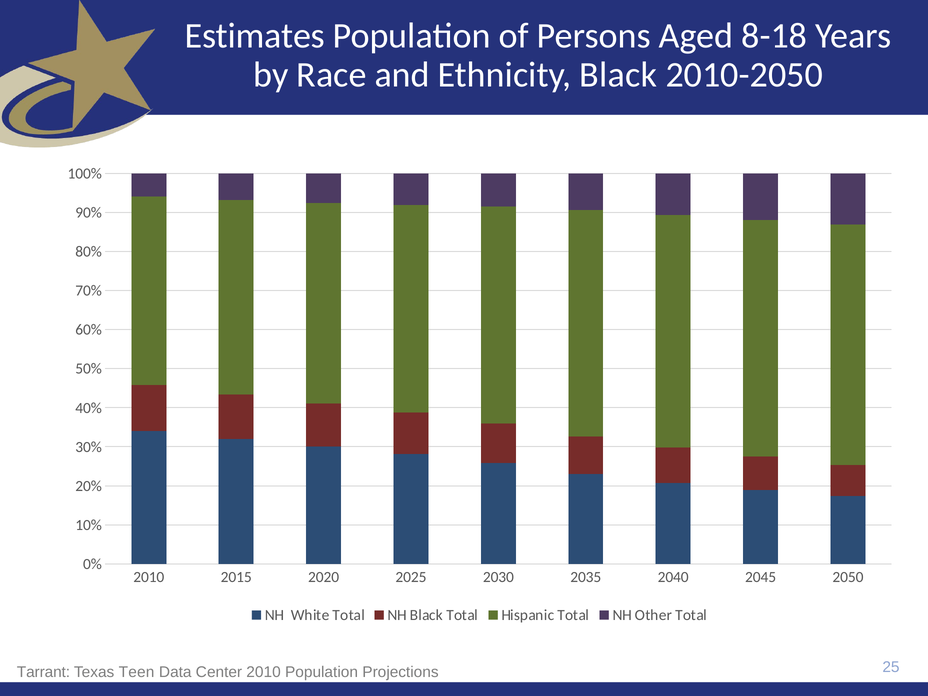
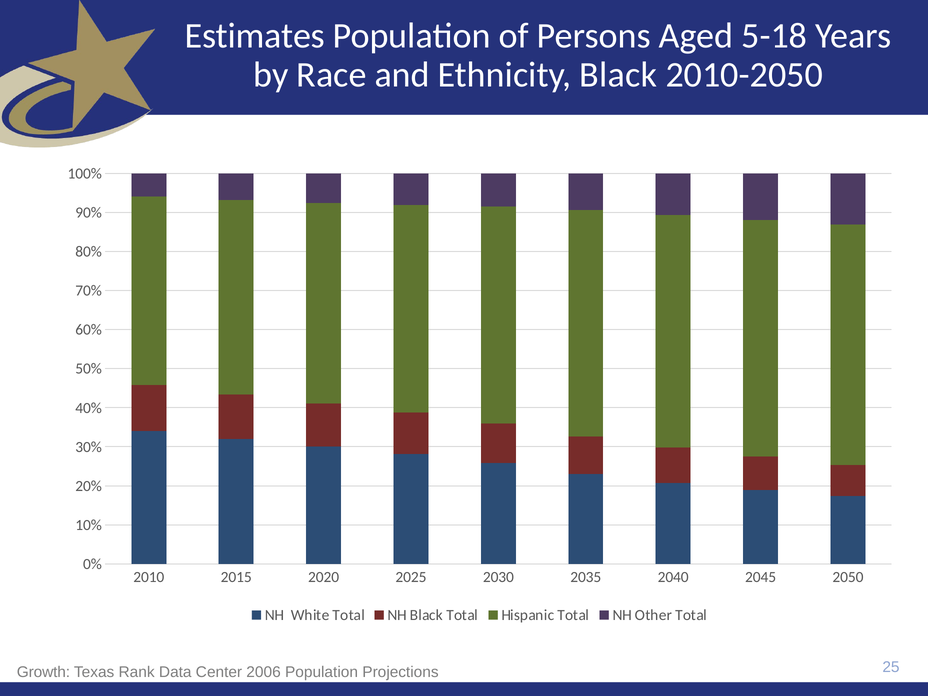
8-18: 8-18 -> 5-18 (774, 36)
Tarrant: Tarrant -> Growth (43, 672)
Teen: Teen -> Rank (137, 672)
Center 2010: 2010 -> 2006 (264, 672)
